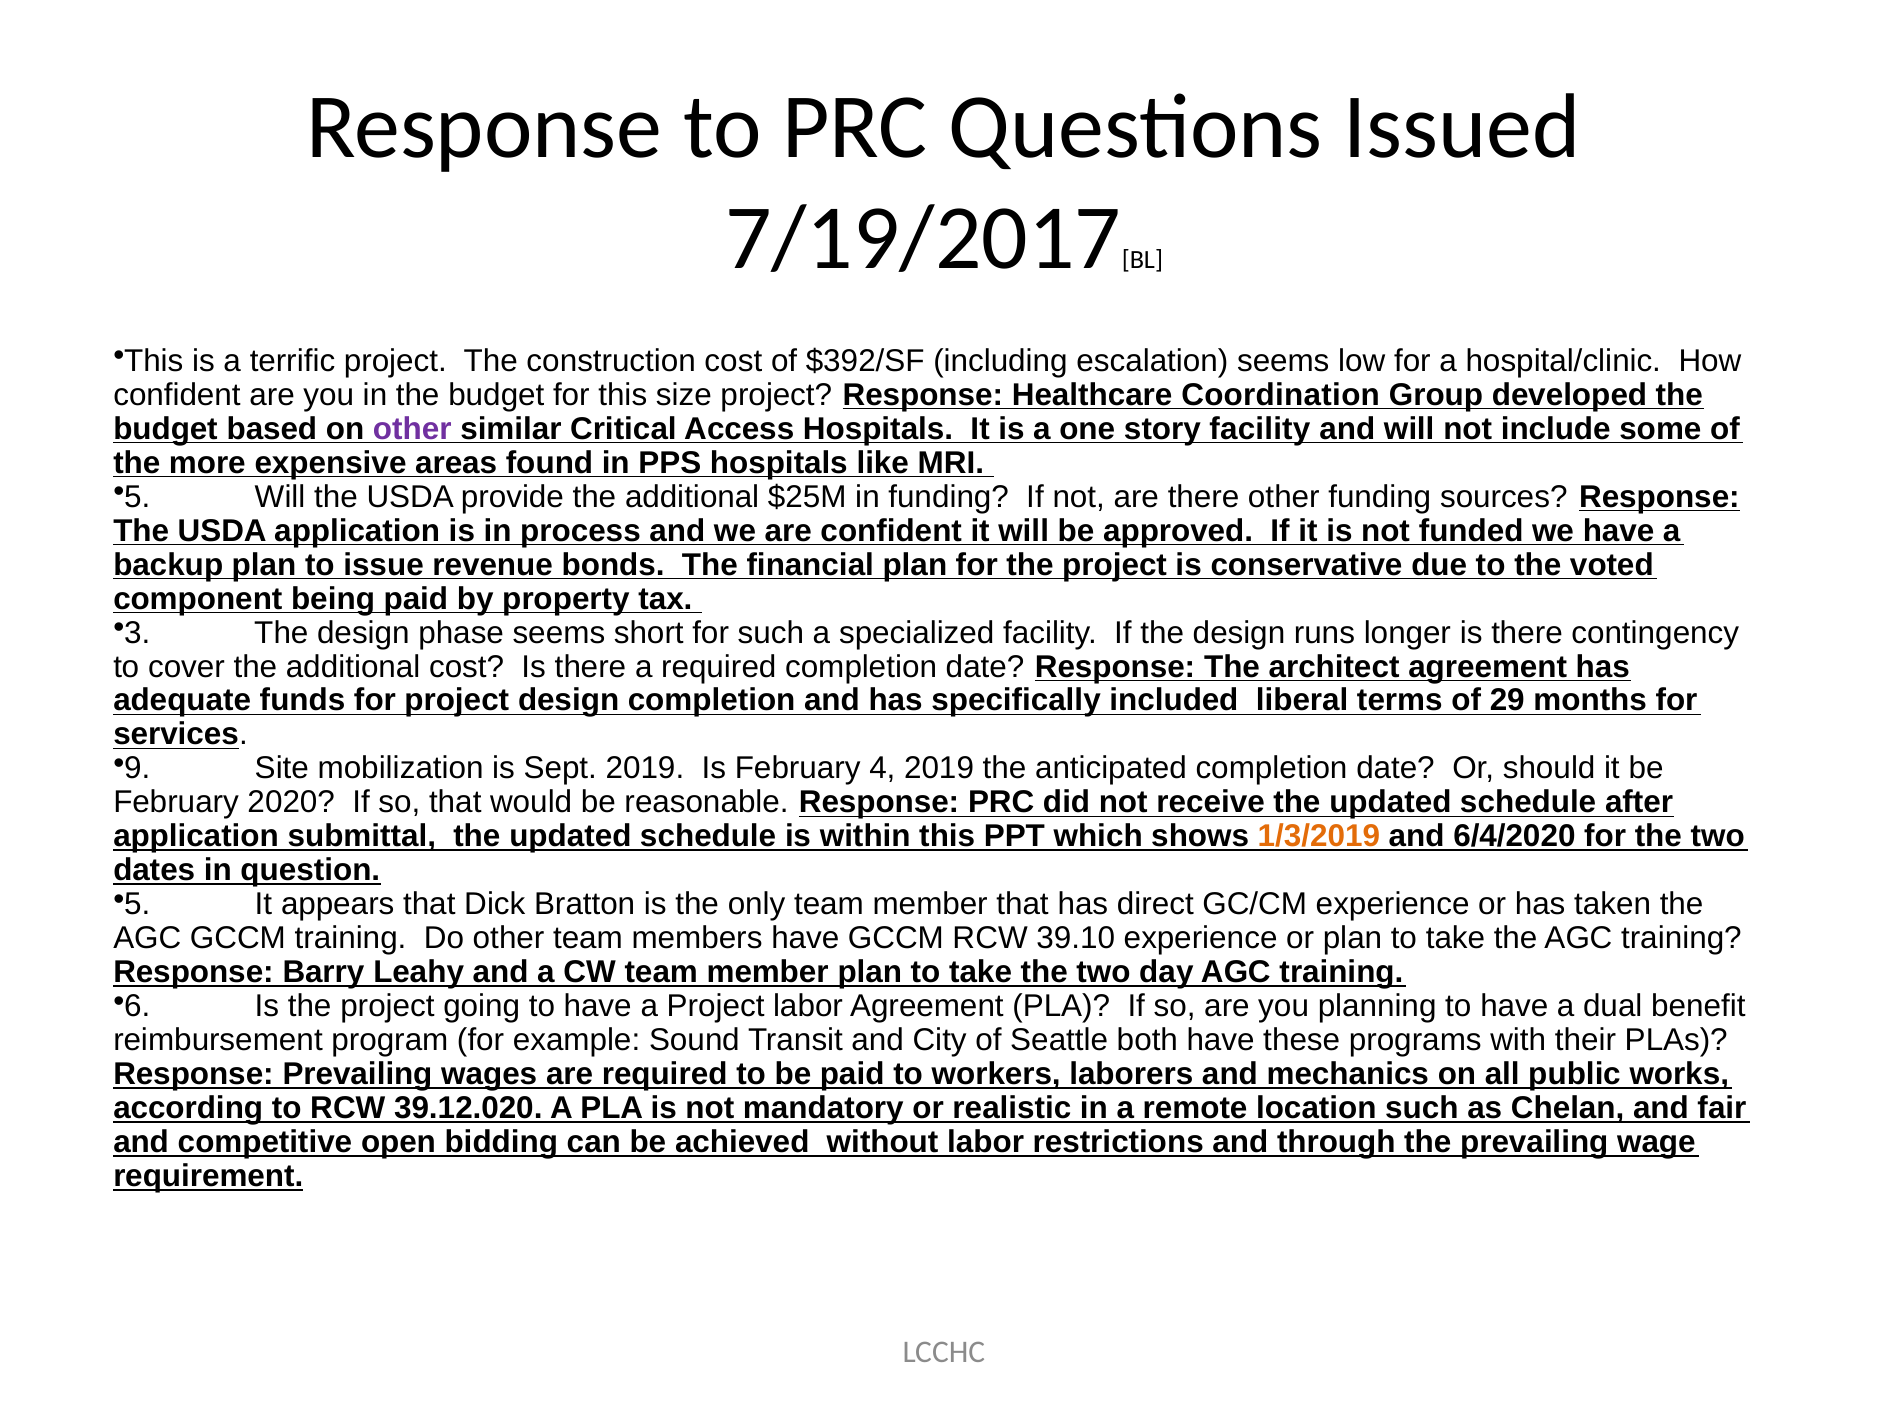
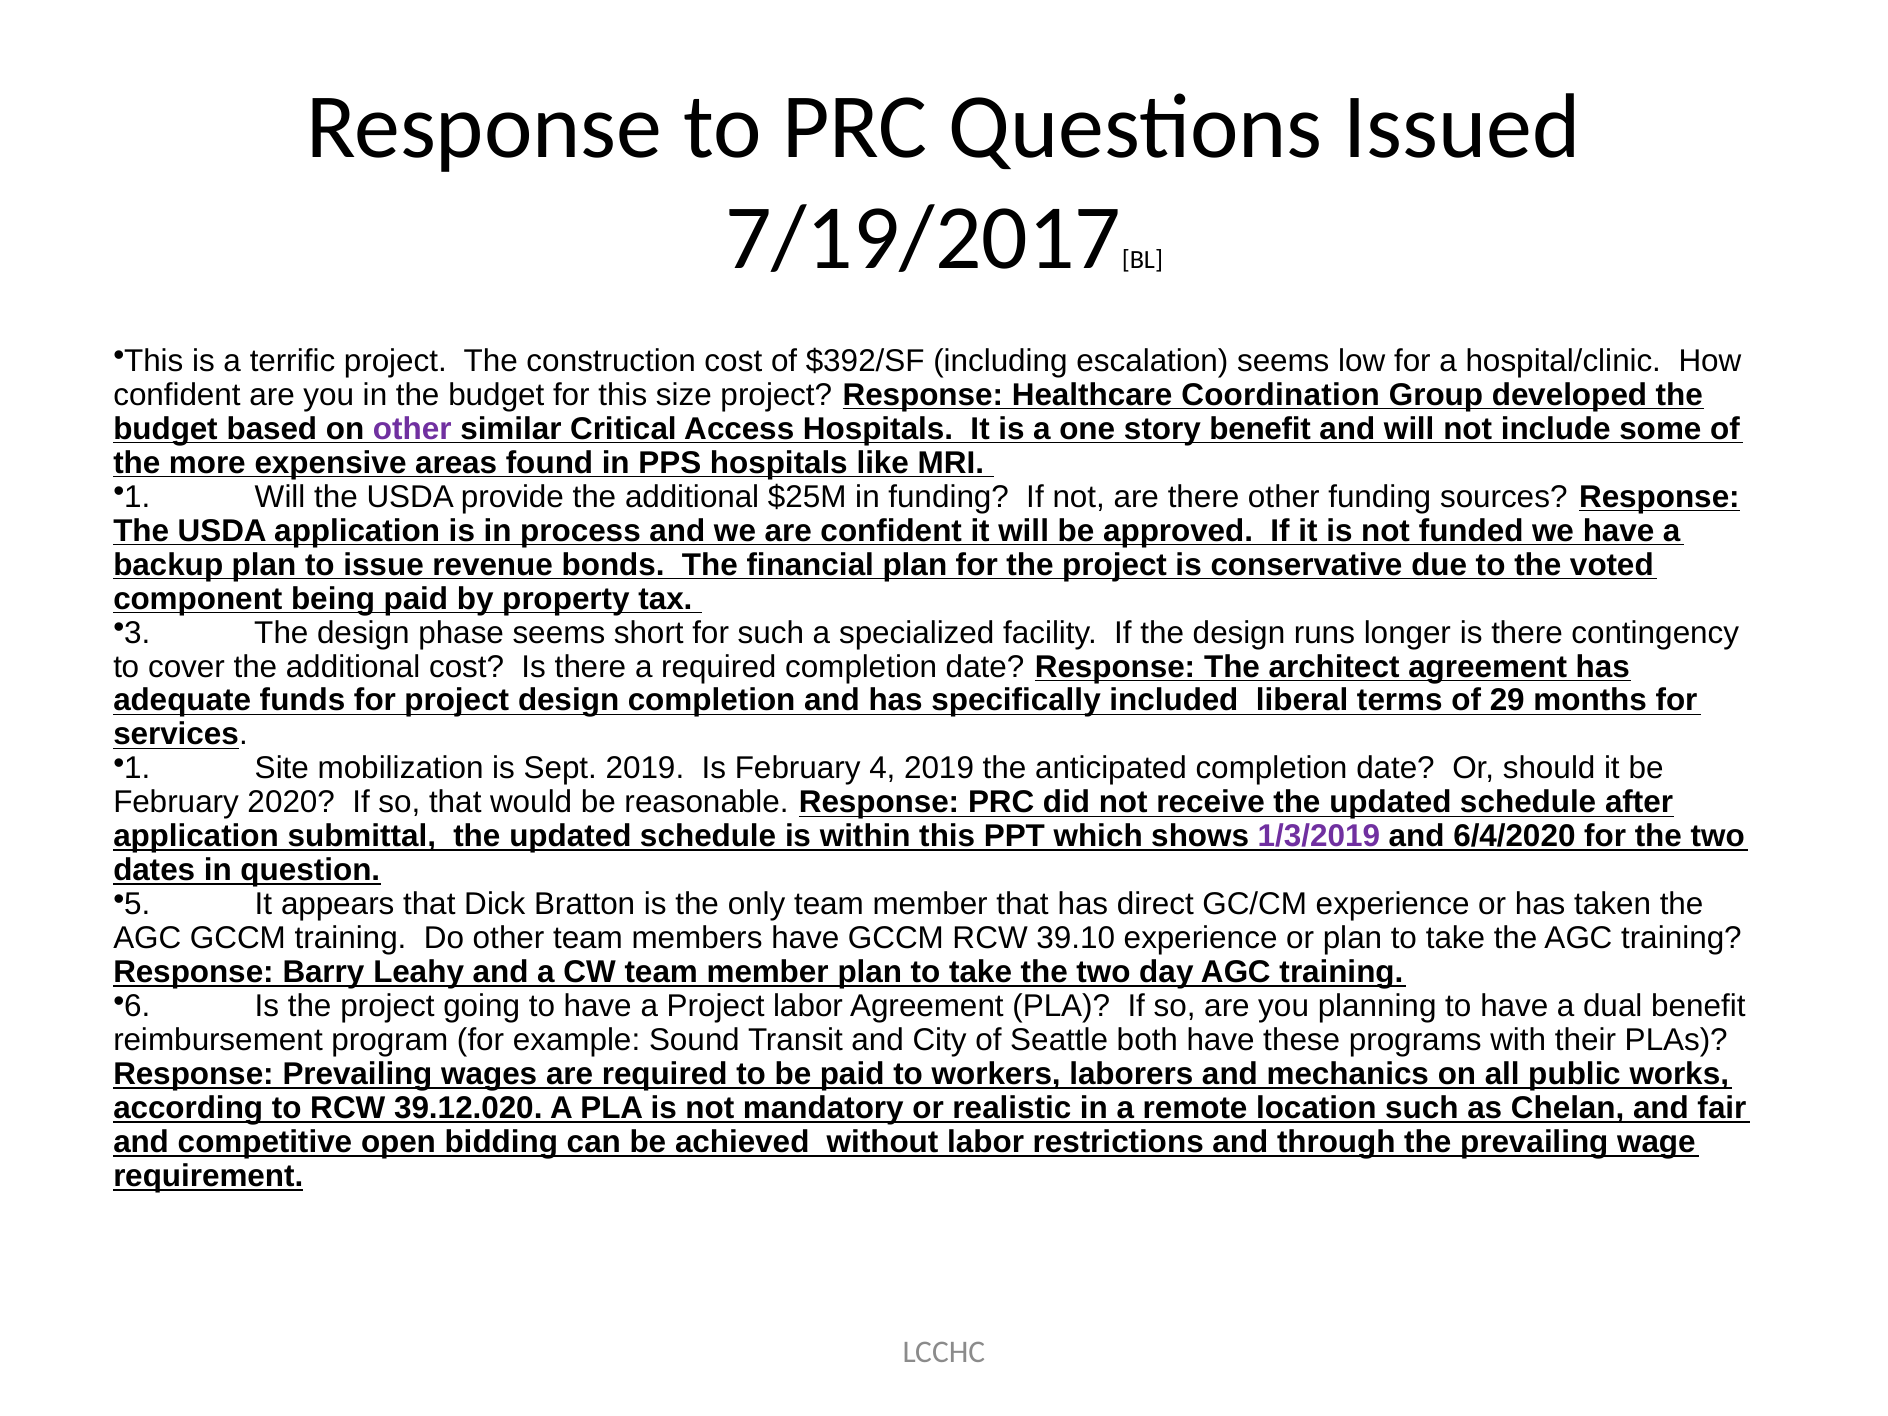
story facility: facility -> benefit (1260, 429)
5: 5 -> 1 (137, 497)
9: 9 -> 1 (137, 769)
1/3/2019 colour: orange -> purple (1319, 836)
